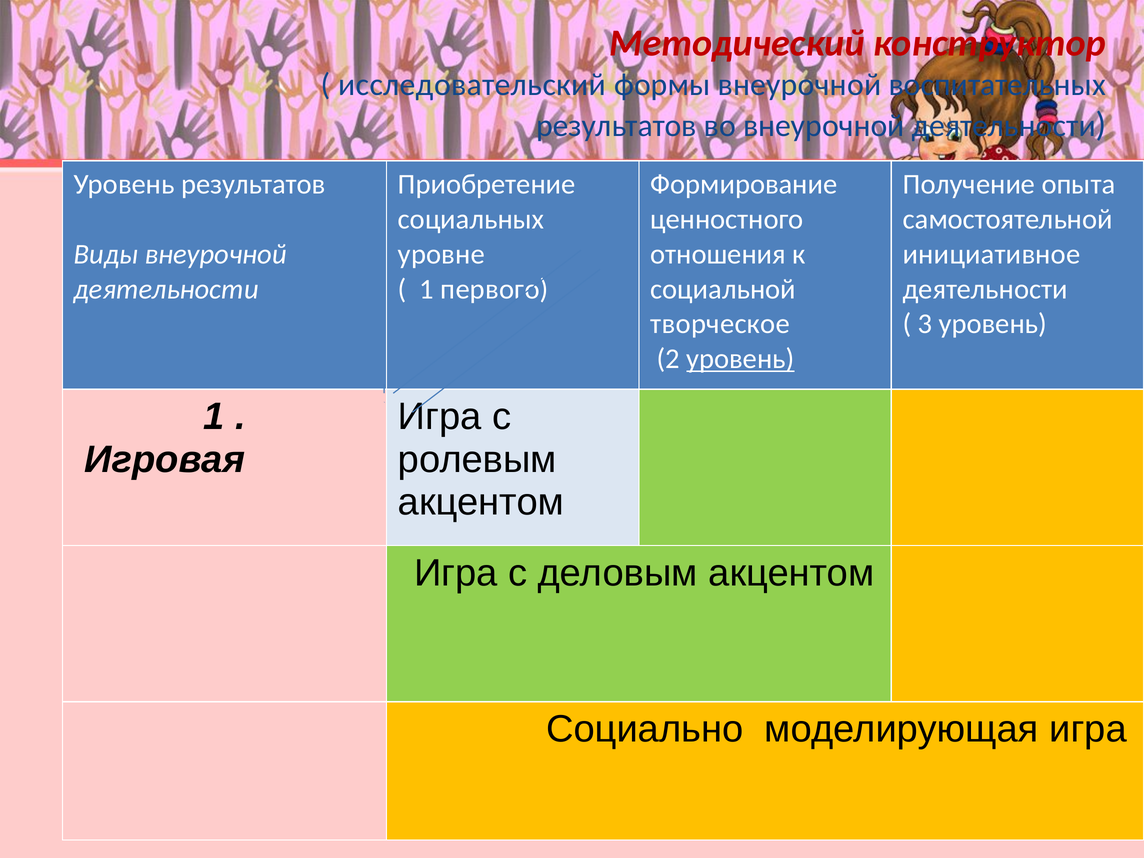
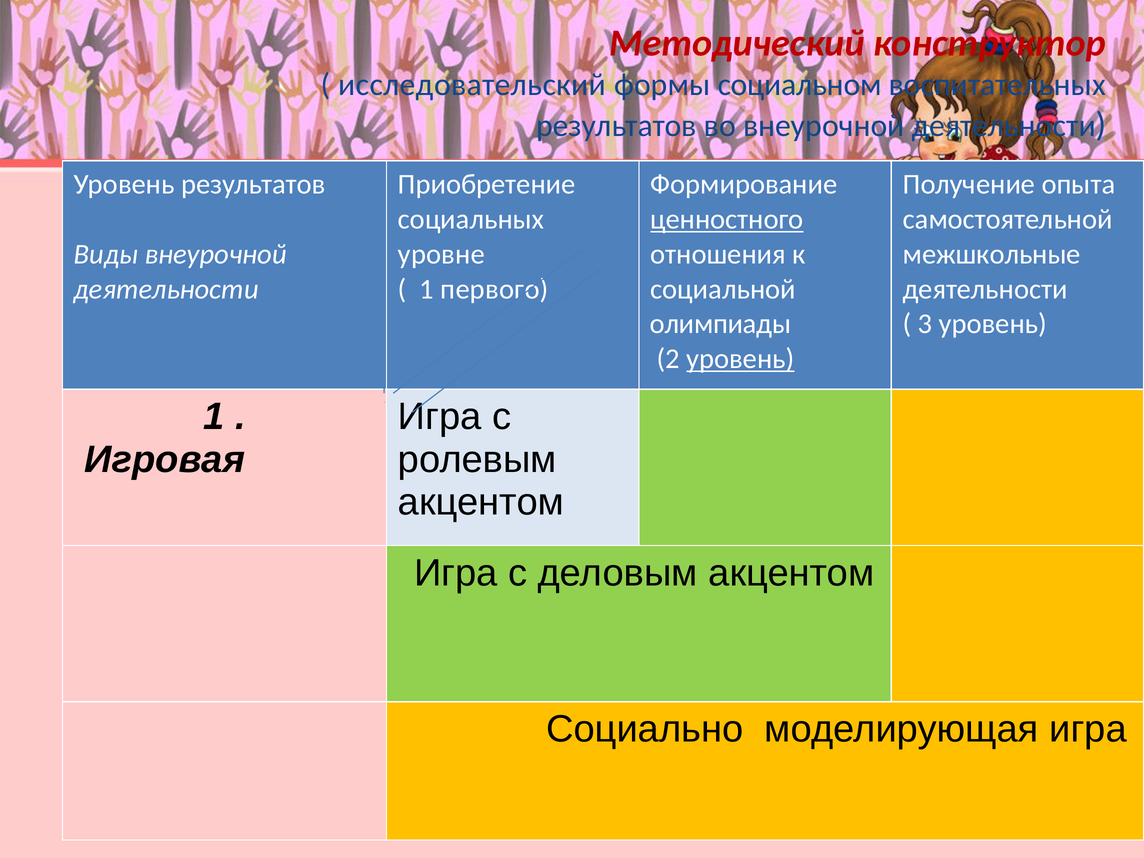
формы внеурочной: внеурочной -> социальном (800, 85)
ценностного underline: none -> present (727, 219)
инициативное: инициативное -> межшкольные (992, 254)
творческое: творческое -> олимпиады (720, 324)
